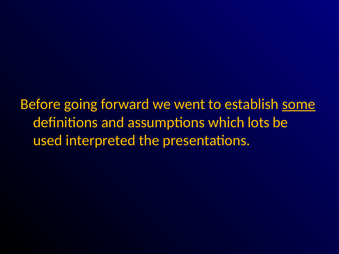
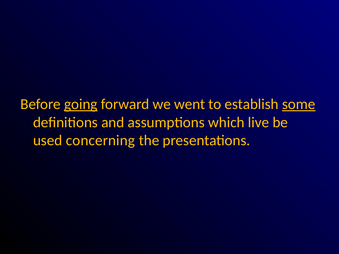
going underline: none -> present (81, 104)
lots: lots -> live (259, 122)
interpreted: interpreted -> concerning (100, 141)
